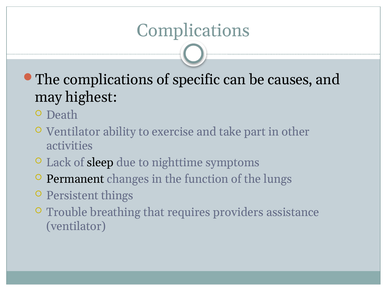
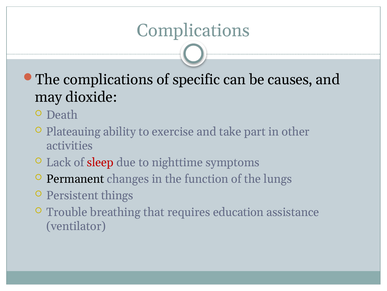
highest: highest -> dioxide (91, 97)
Ventilator: Ventilator -> Plateauing (73, 131)
sleep colour: black -> red (100, 162)
providers: providers -> education (238, 212)
